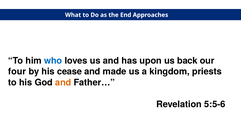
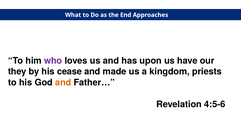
who colour: blue -> purple (53, 60)
back: back -> have (187, 60)
four: four -> they (17, 71)
5:5-6: 5:5-6 -> 4:5-6 (215, 104)
